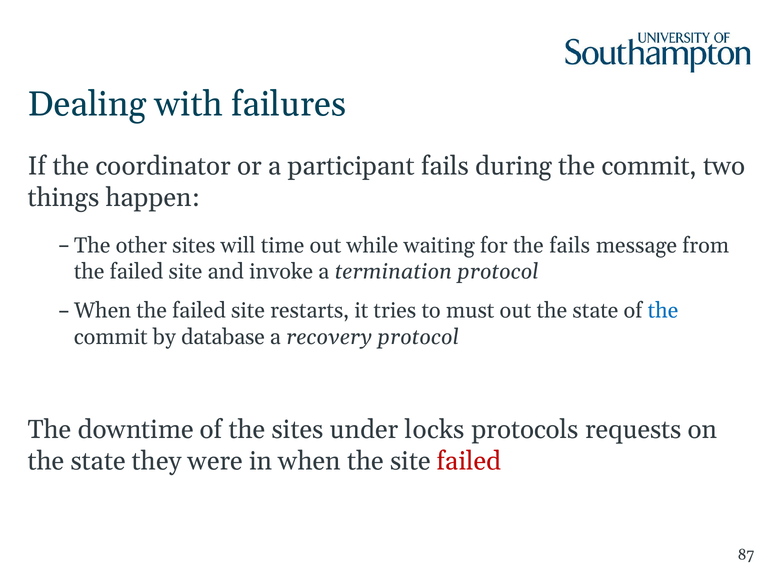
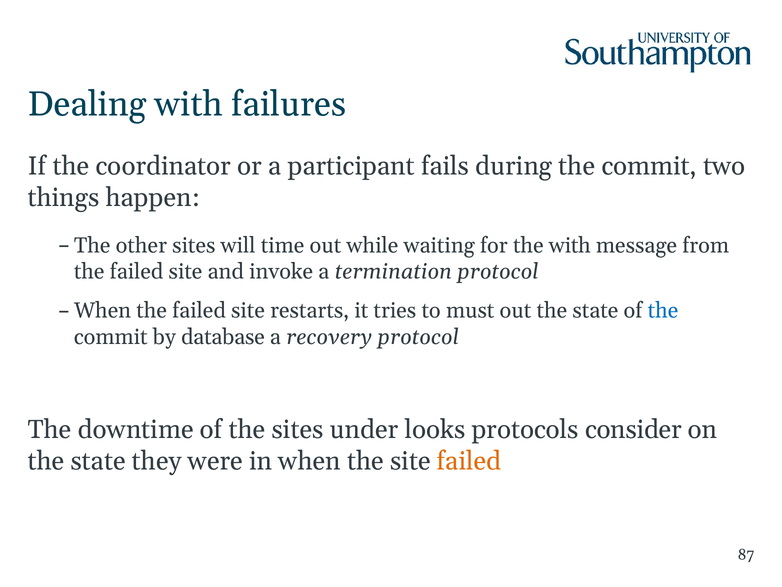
the fails: fails -> with (570, 245)
locks: locks -> looks (435, 429)
requests: requests -> consider (633, 429)
failed colour: red -> orange (469, 461)
